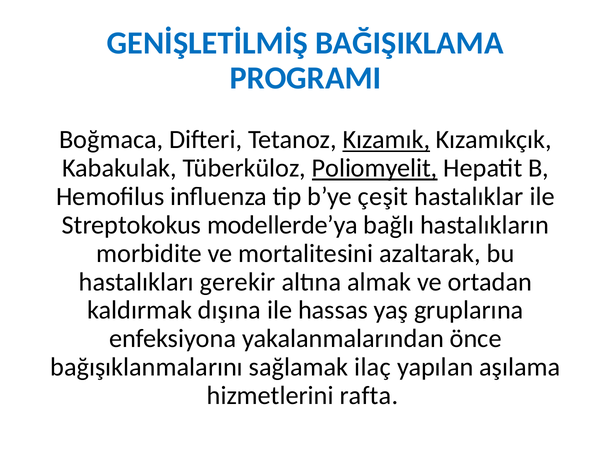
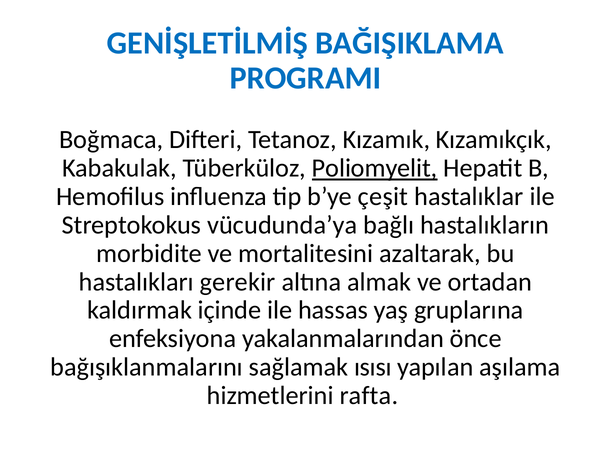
Kızamık underline: present -> none (386, 140)
modellerde’ya: modellerde’ya -> vücudunda’ya (282, 225)
dışına: dışına -> içinde (230, 310)
ilaç: ilaç -> ısısı (373, 367)
